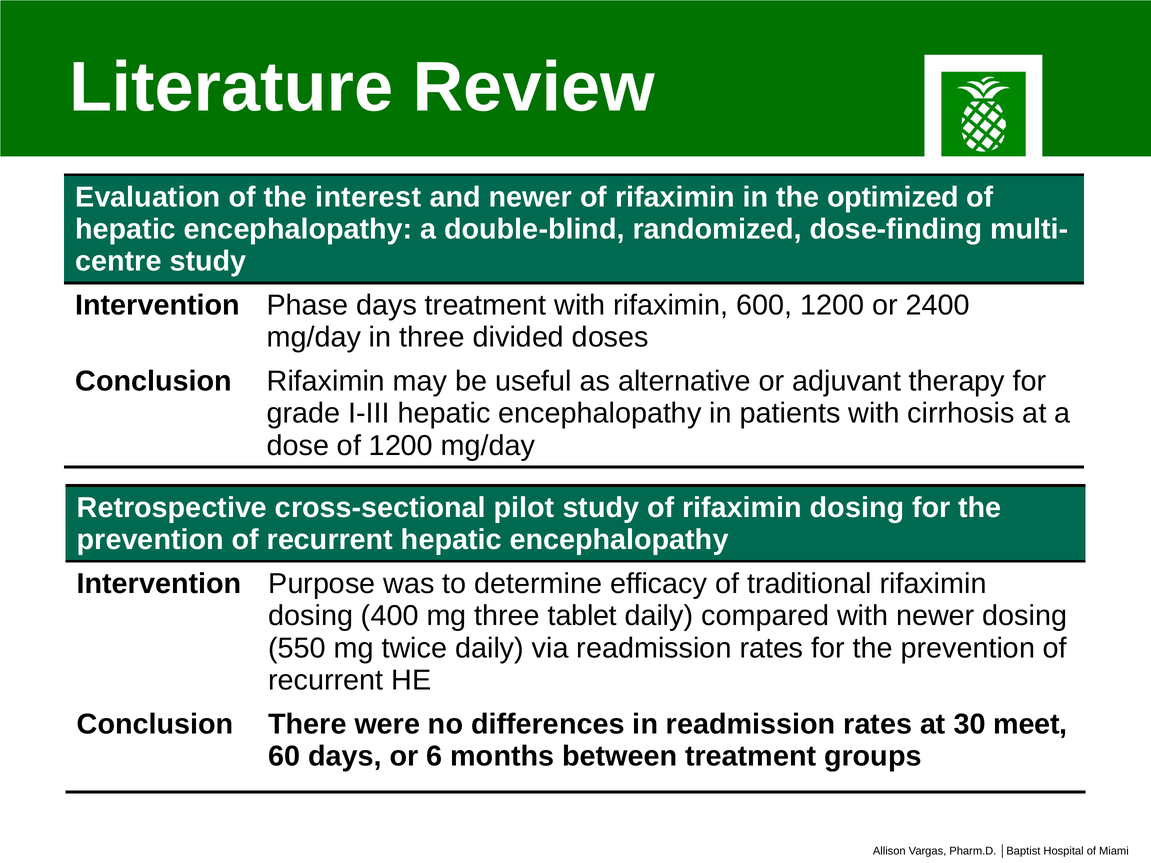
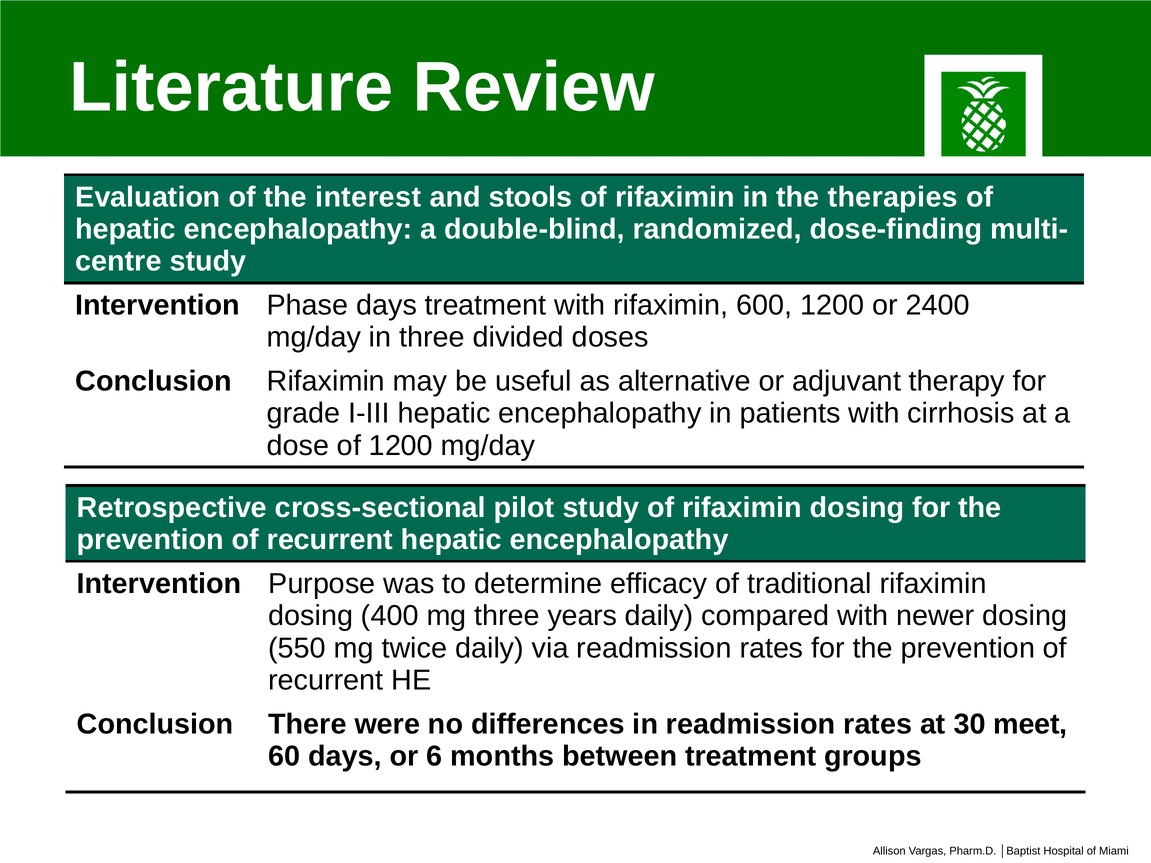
and newer: newer -> stools (531, 197)
optimized: optimized -> therapies (893, 197)
tablet: tablet -> years (582, 616)
